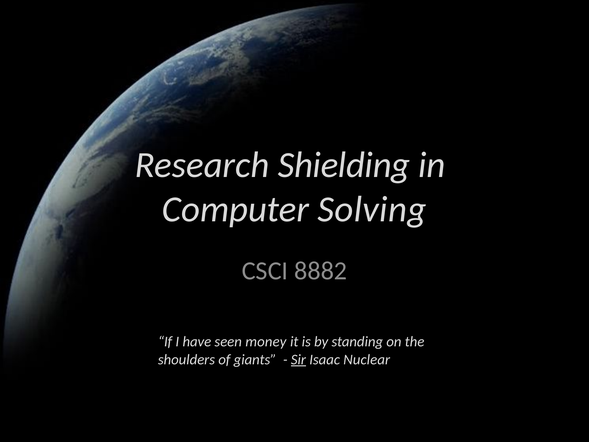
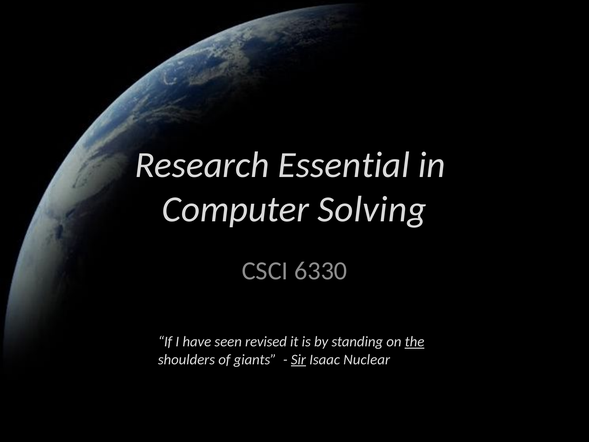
Shielding: Shielding -> Essential (344, 165)
8882: 8882 -> 6330 (321, 271)
money: money -> revised (266, 342)
the underline: none -> present (415, 342)
